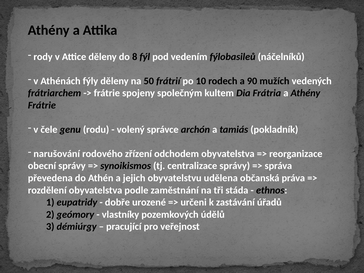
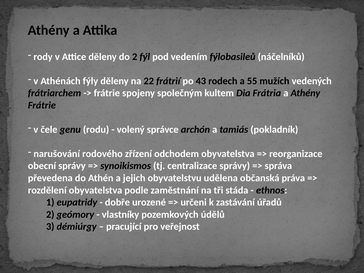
do 8: 8 -> 2 (135, 57)
50: 50 -> 22 (149, 81)
10: 10 -> 43 (201, 81)
90: 90 -> 55 (252, 81)
